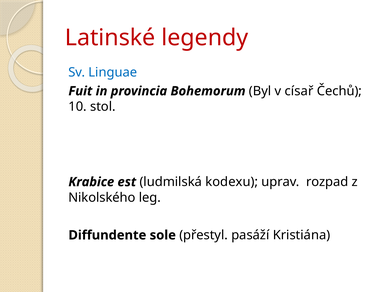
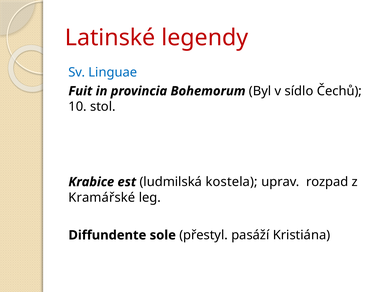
císař: císař -> sídlo (299, 91)
kodexu: kodexu -> kostela (232, 182)
Nikolského: Nikolského -> Kramářské (102, 197)
